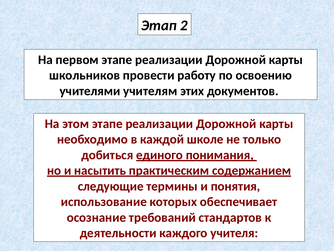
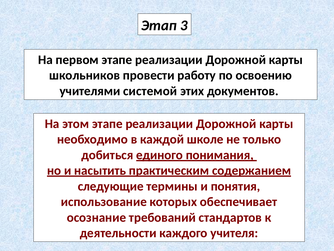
2: 2 -> 3 (184, 25)
учителям: учителям -> системой (150, 91)
